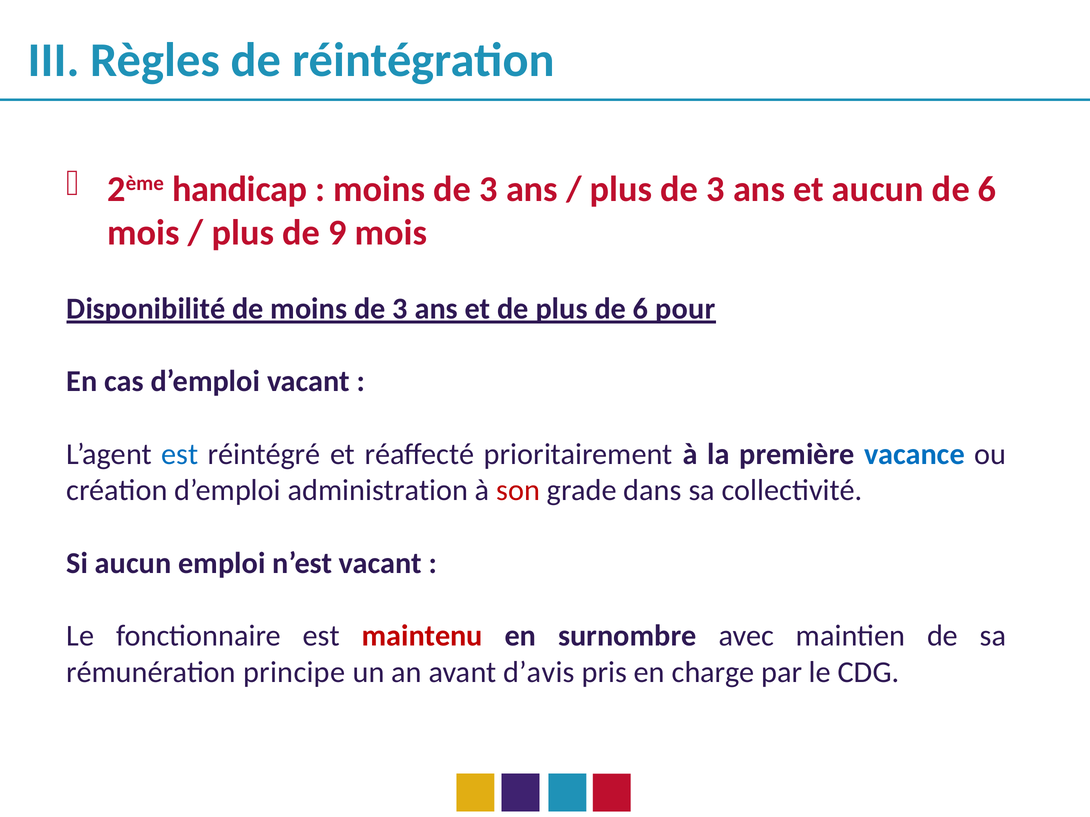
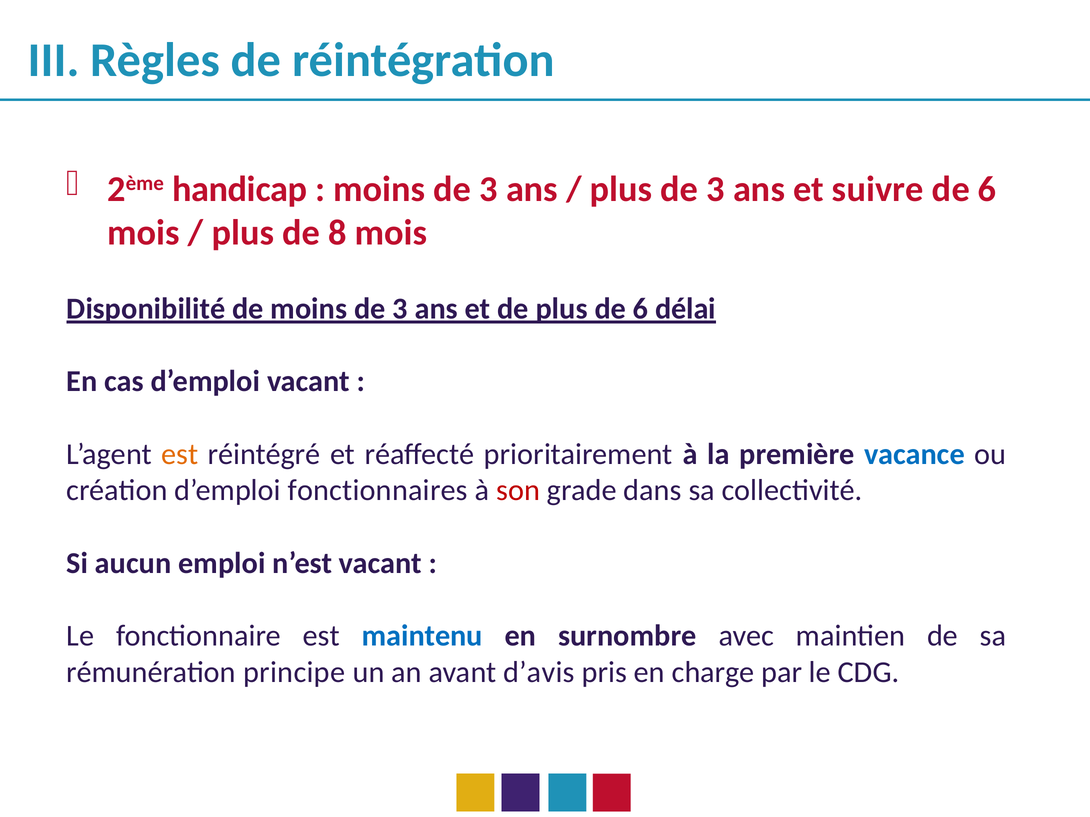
et aucun: aucun -> suivre (878, 189)
9: 9 -> 8 (337, 233)
pour: pour -> délai (685, 309)
est colour: blue -> orange (180, 454)
administration: administration -> fonctionnaires (378, 491)
maintenu colour: red -> blue (422, 636)
